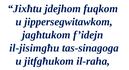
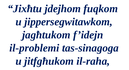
il-jisimgħu: il-jisimgħu -> il-problemi (34, 48)
